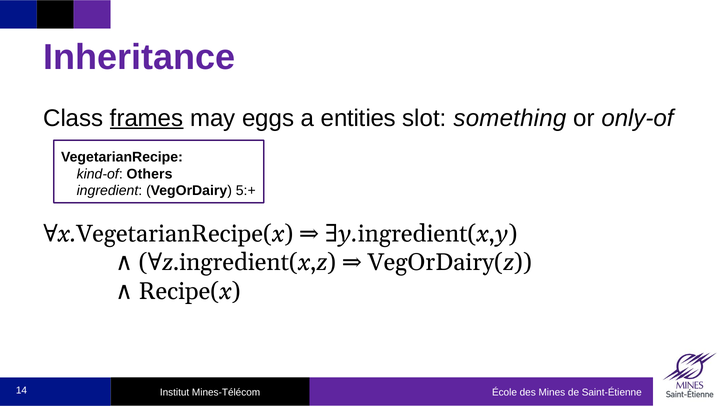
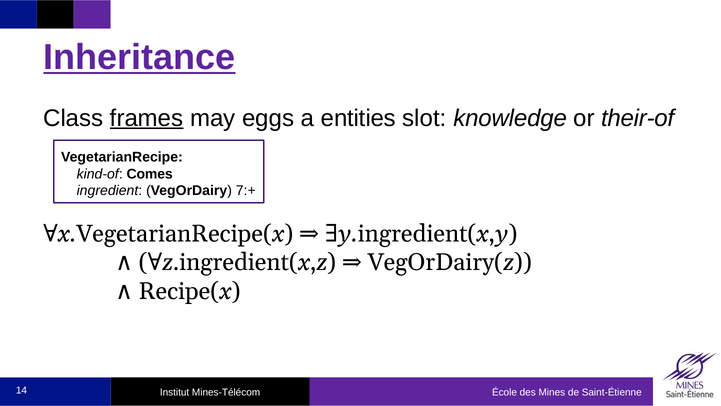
Inheritance underline: none -> present (139, 57)
something: something -> knowledge (510, 118)
only-of: only-of -> their-of (638, 118)
Others: Others -> Comes (150, 174)
5:+: 5:+ -> 7:+ (246, 191)
